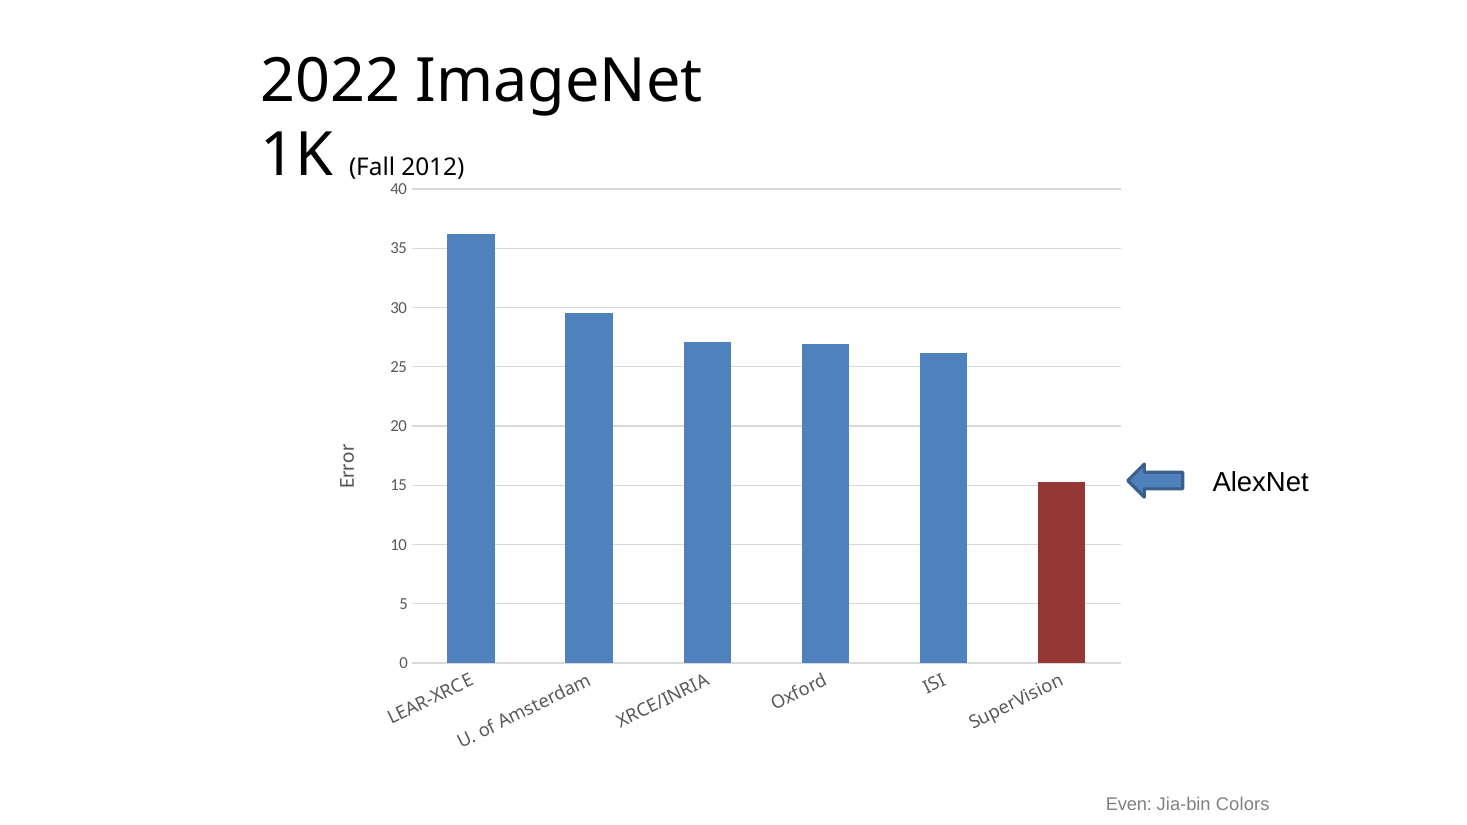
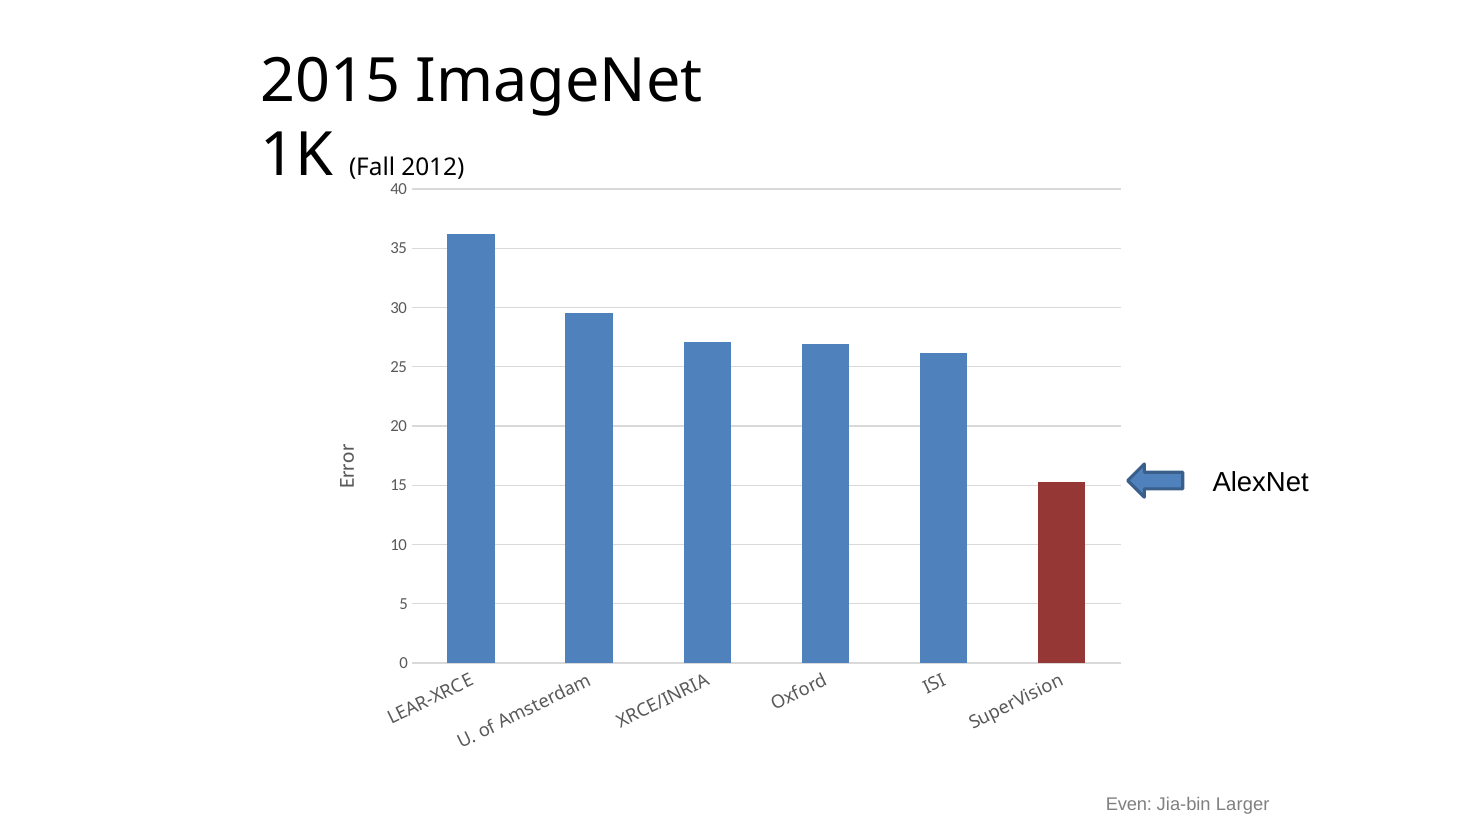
2022: 2022 -> 2015 (330, 82)
Colors: Colors -> Larger (1243, 805)
